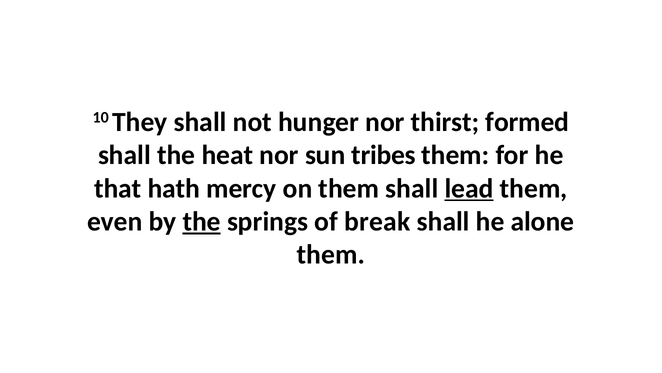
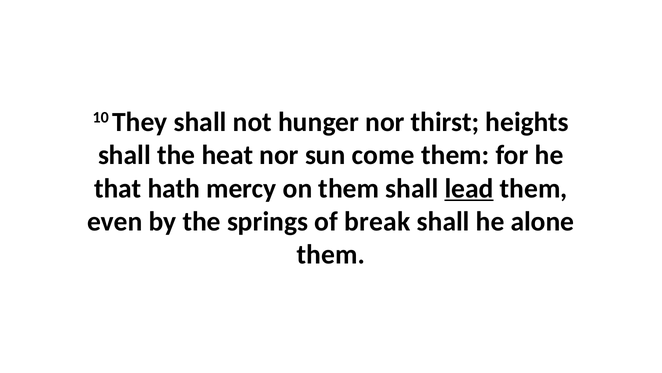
formed: formed -> heights (527, 122)
tribes: tribes -> come (383, 155)
the underline: present -> none (202, 221)
